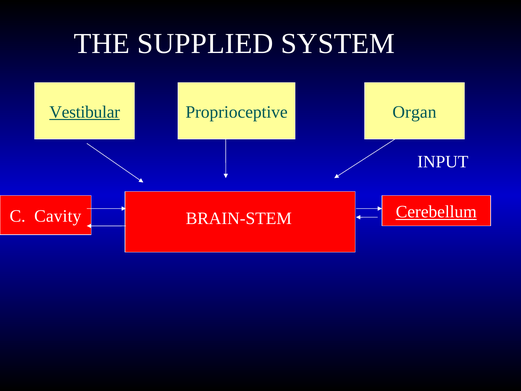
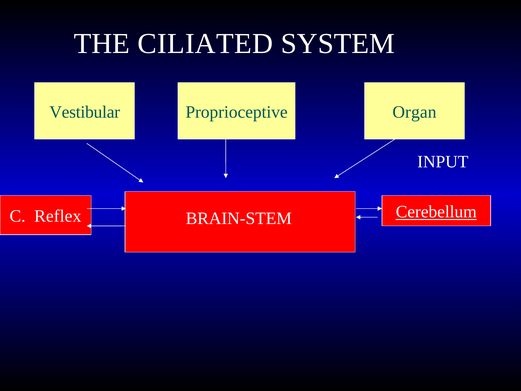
SUPPLIED: SUPPLIED -> CILIATED (205, 44)
Vestibular underline: present -> none (85, 112)
Cavity: Cavity -> Reflex (58, 216)
